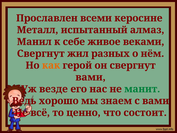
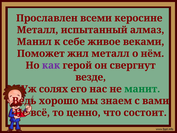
Свергнут: Свергнут -> Поможет (41, 53)
жил разных: разных -> металл (110, 53)
как colour: orange -> purple (51, 65)
вами: вами -> везде (91, 77)
везде: везде -> солях (54, 89)
